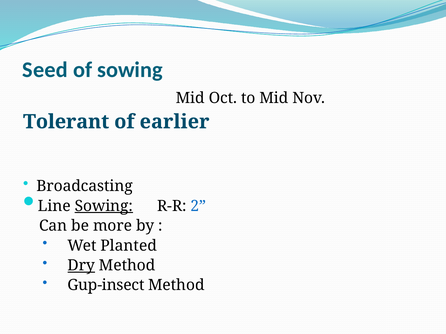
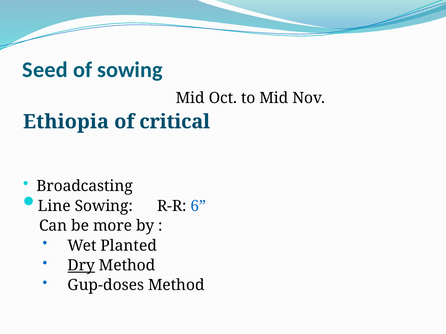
Tolerant: Tolerant -> Ethiopia (66, 122)
earlier: earlier -> critical (175, 122)
Sowing underline: present -> none (104, 206)
2: 2 -> 6 (198, 206)
Gup-insect: Gup-insect -> Gup-doses (106, 286)
